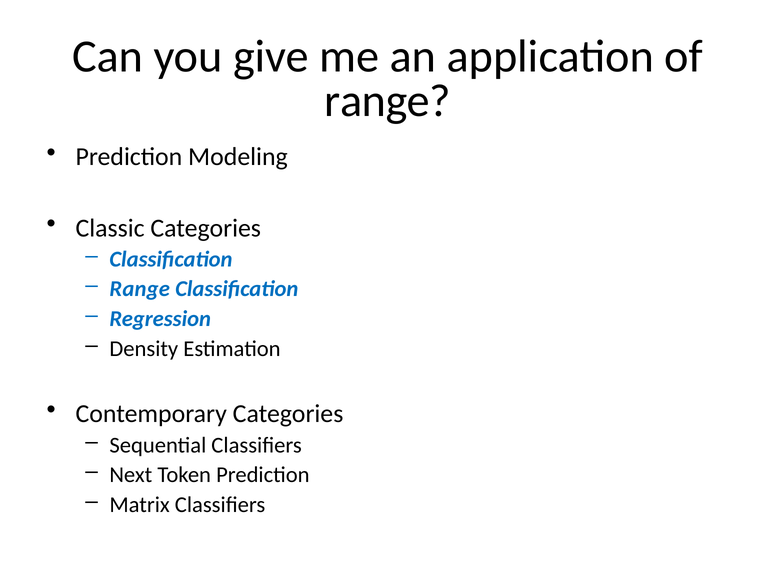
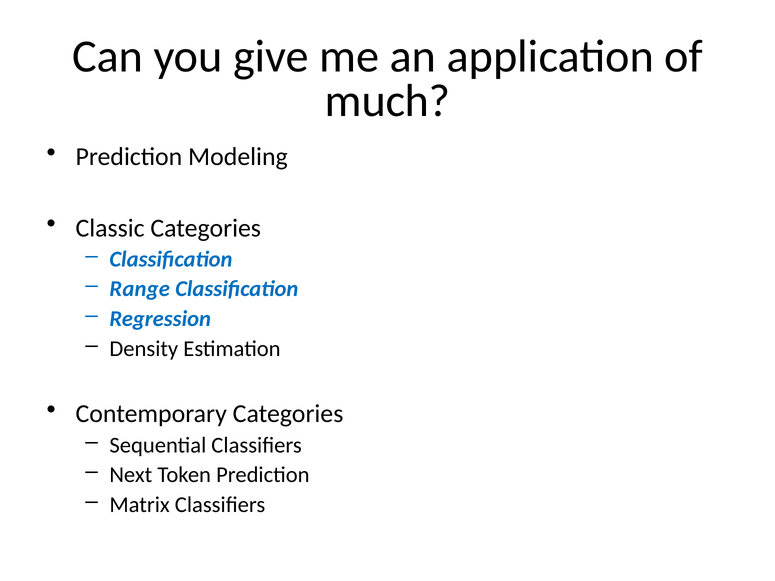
range: range -> much (388, 101)
